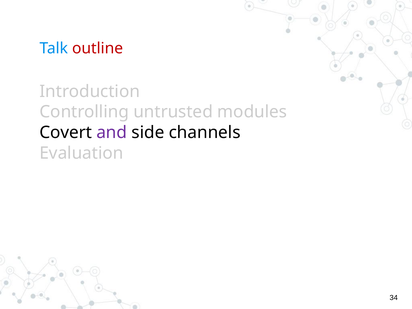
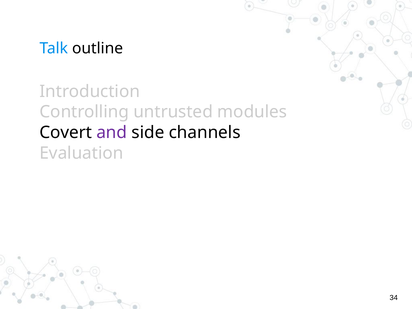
outline colour: red -> black (98, 48)
